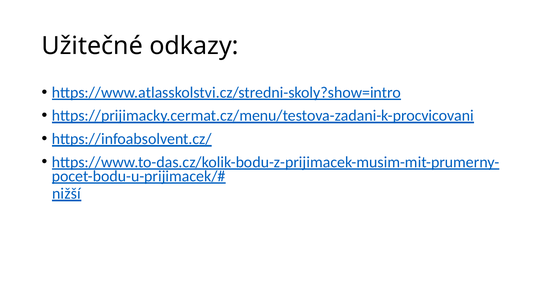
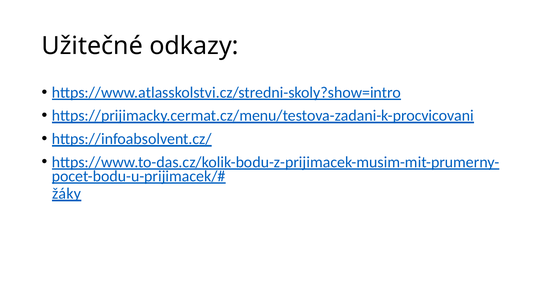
nižší: nižší -> žáky (67, 194)
